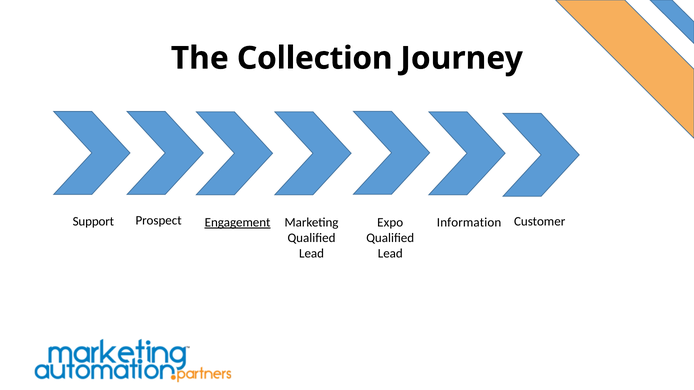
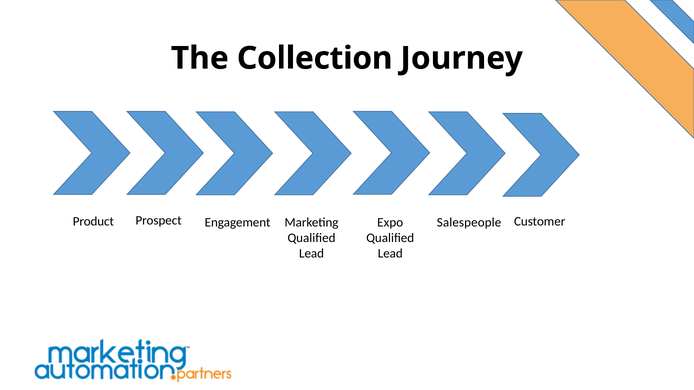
Support: Support -> Product (93, 222)
Engagement underline: present -> none (238, 223)
Information: Information -> Salespeople (469, 223)
